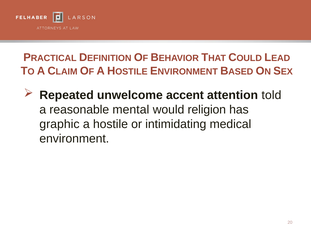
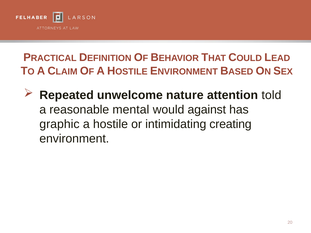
accent: accent -> nature (185, 95)
religion: religion -> against (207, 110)
medical: medical -> creating (231, 124)
